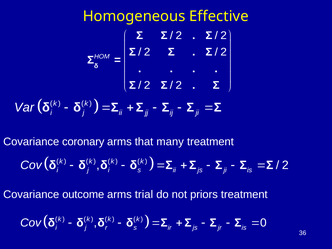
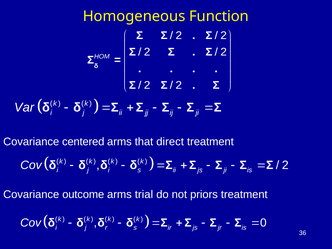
Effective: Effective -> Function (219, 16)
coronary: coronary -> centered (83, 142)
many: many -> direct (170, 142)
